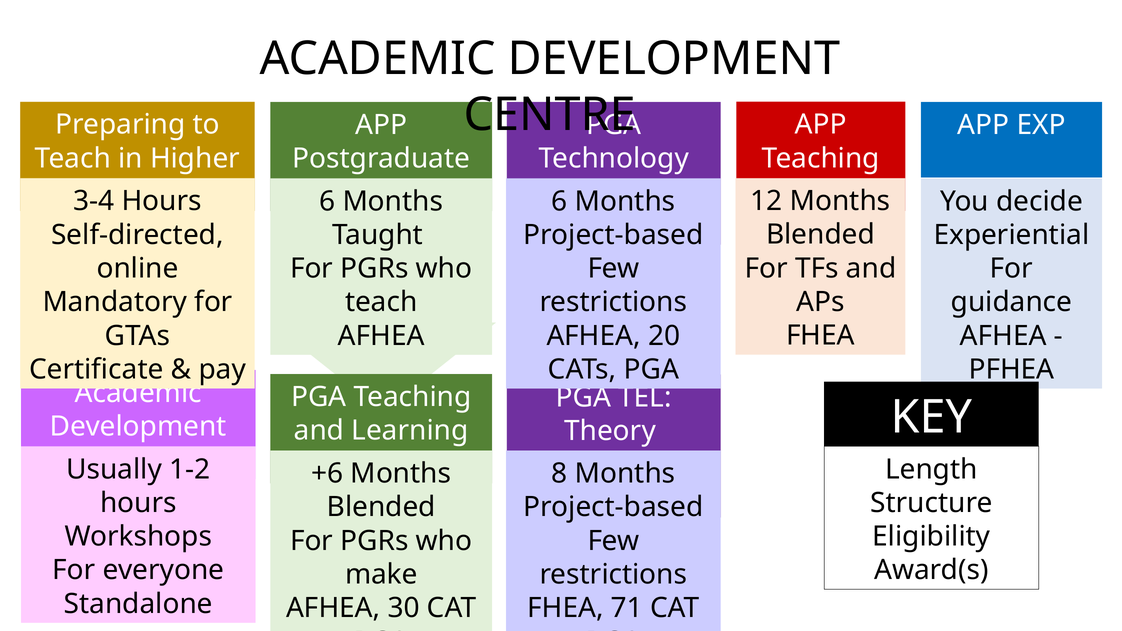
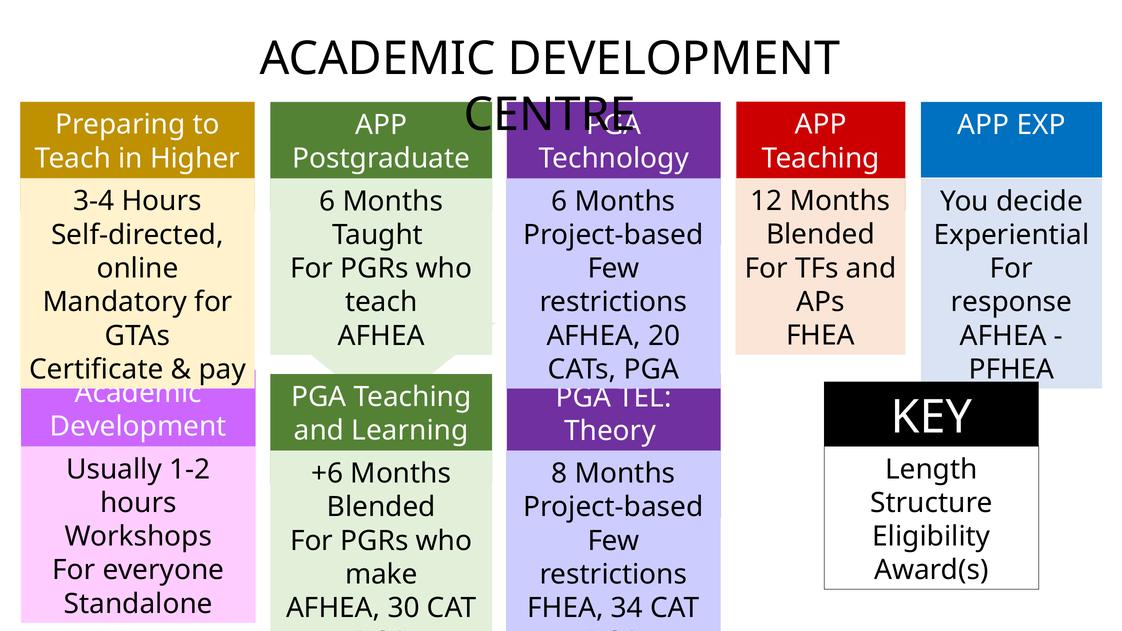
guidance: guidance -> response (1011, 302)
71: 71 -> 34 (627, 608)
